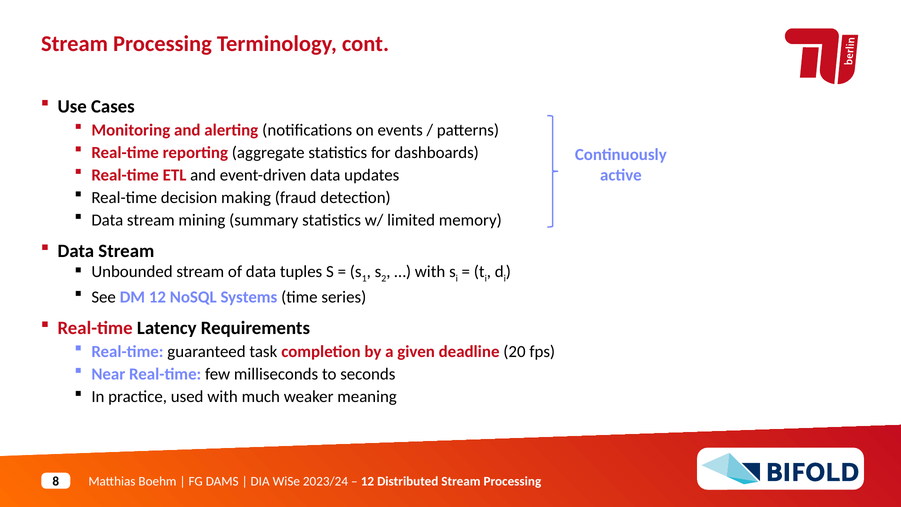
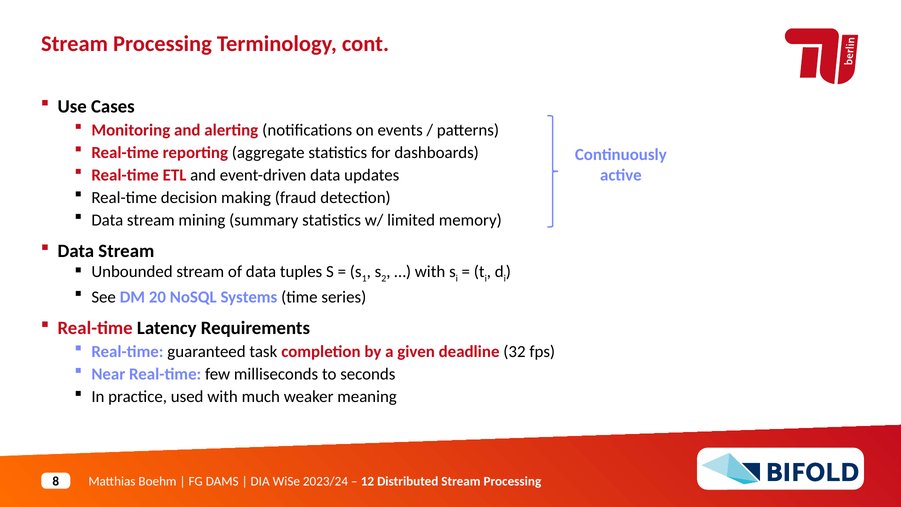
DM 12: 12 -> 20 (157, 297)
20: 20 -> 32 (514, 351)
